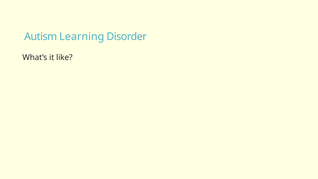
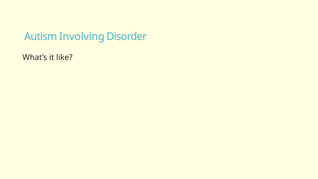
Learning: Learning -> Involving (82, 37)
